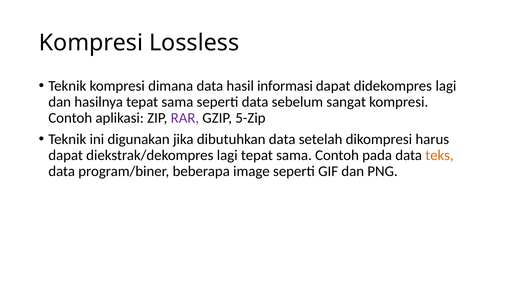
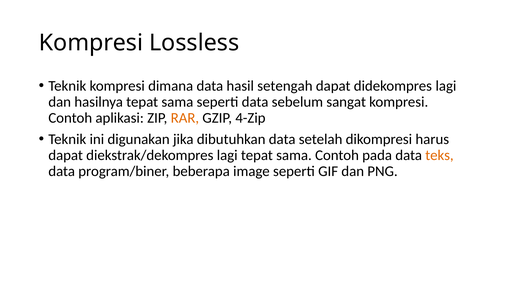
informasi: informasi -> setengah (285, 86)
RAR colour: purple -> orange (185, 118)
5-Zip: 5-Zip -> 4-Zip (250, 118)
